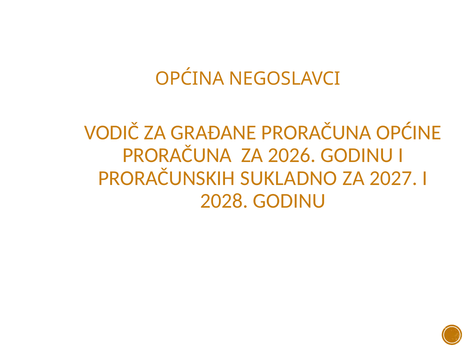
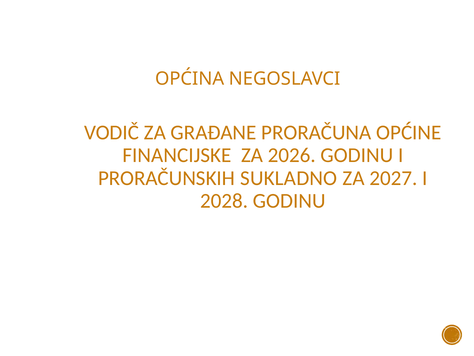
PRORAČUNA: PRORAČUNA -> FINANCIJSKE (177, 155)
